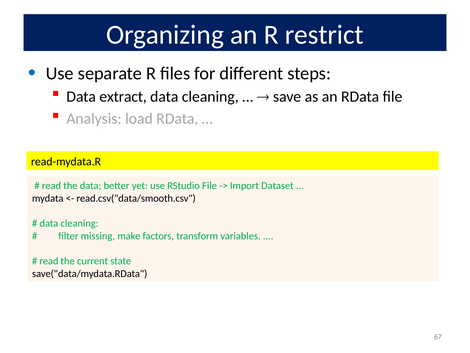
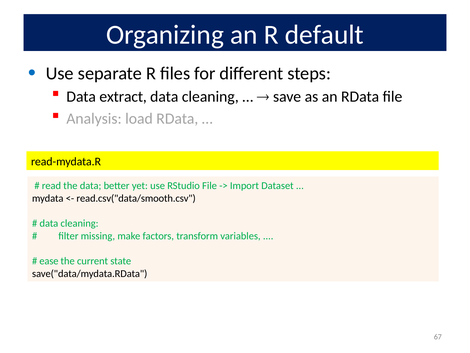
restrict: restrict -> default (324, 35)
read: read -> ease (49, 261)
